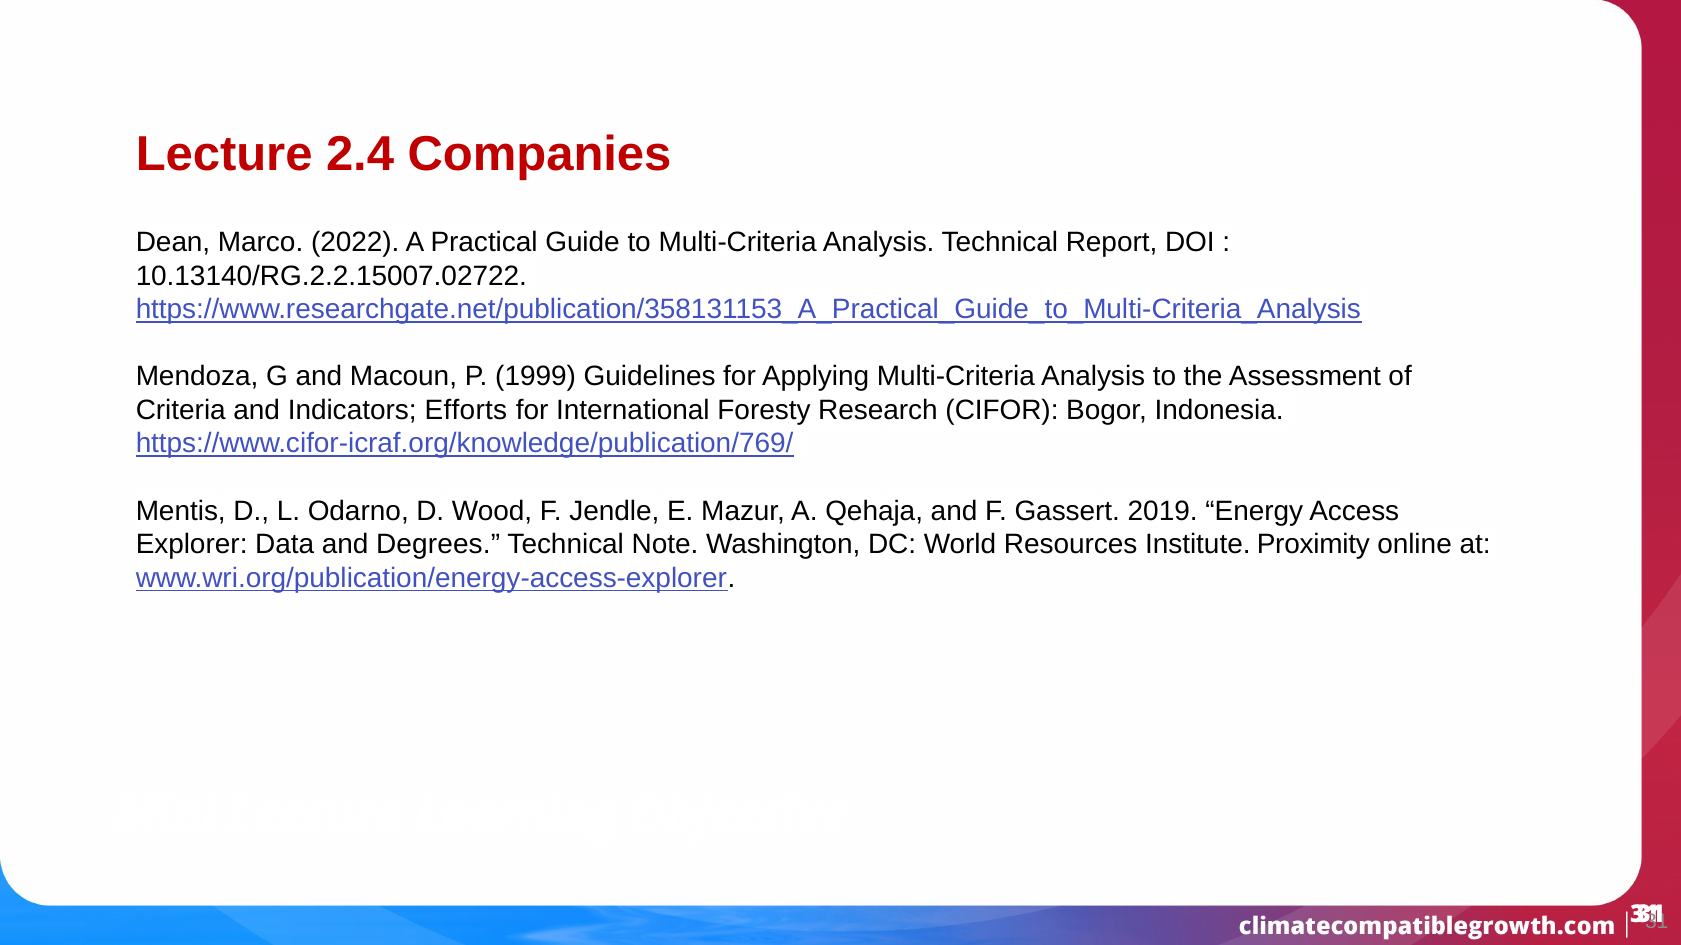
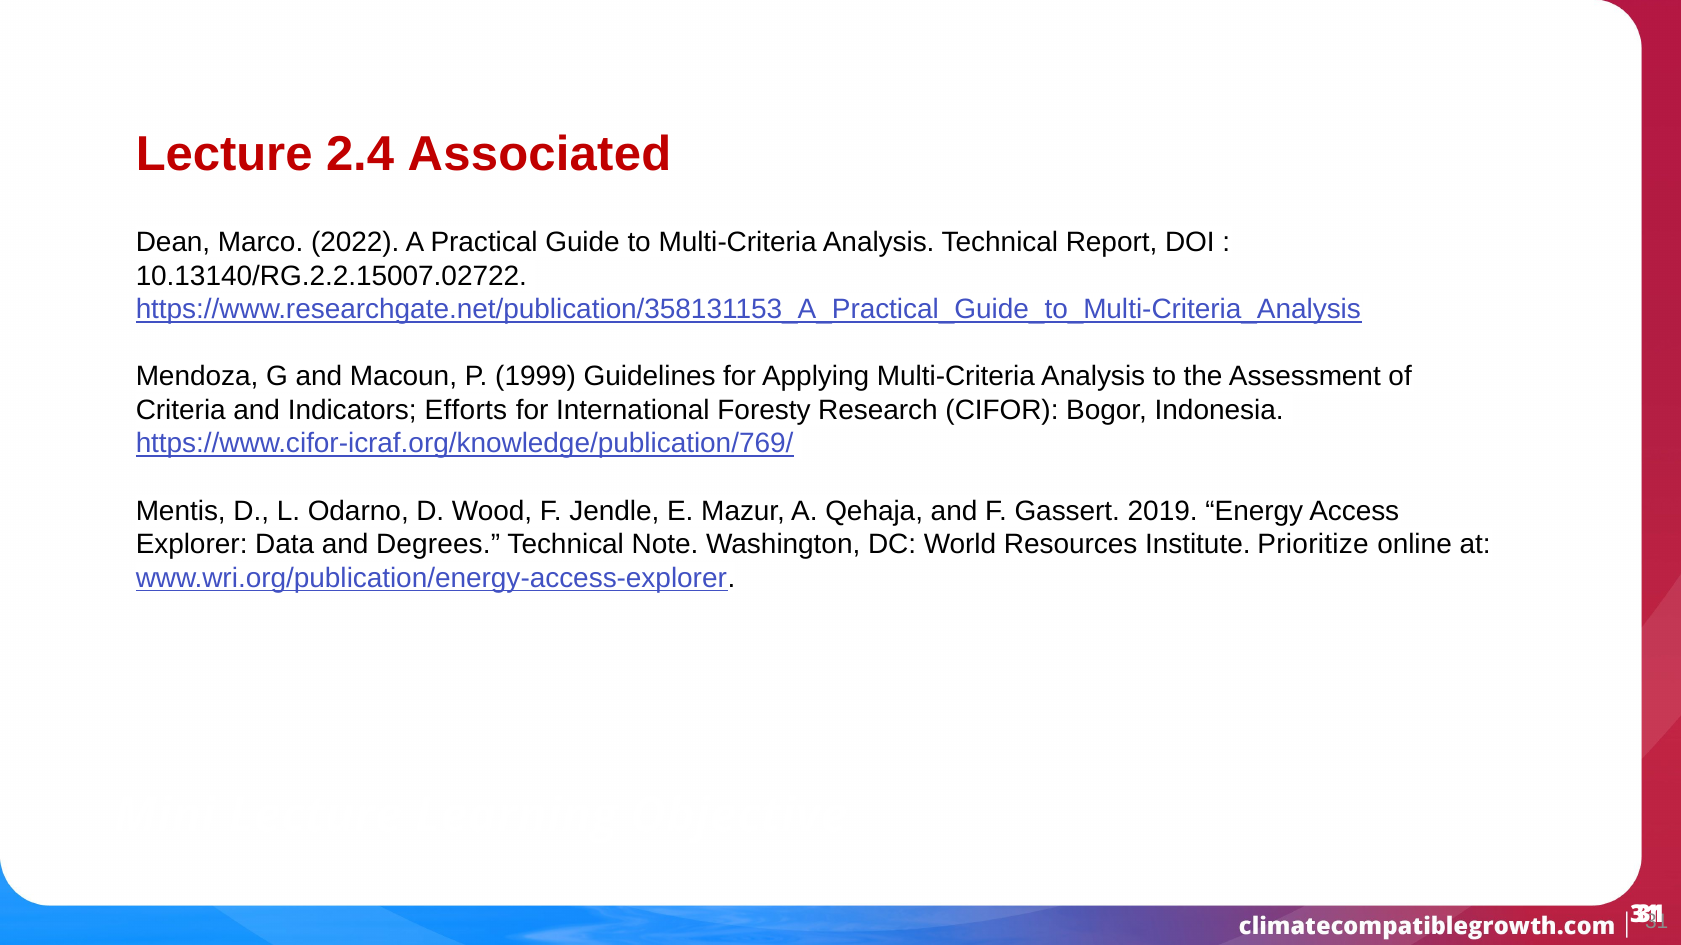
Companies: Companies -> Associated (539, 155)
Proximity: Proximity -> Prioritize (1313, 545)
